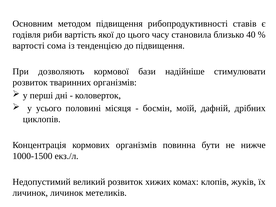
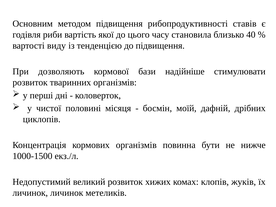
сома: сома -> виду (56, 46)
усього: усього -> чистої (49, 108)
